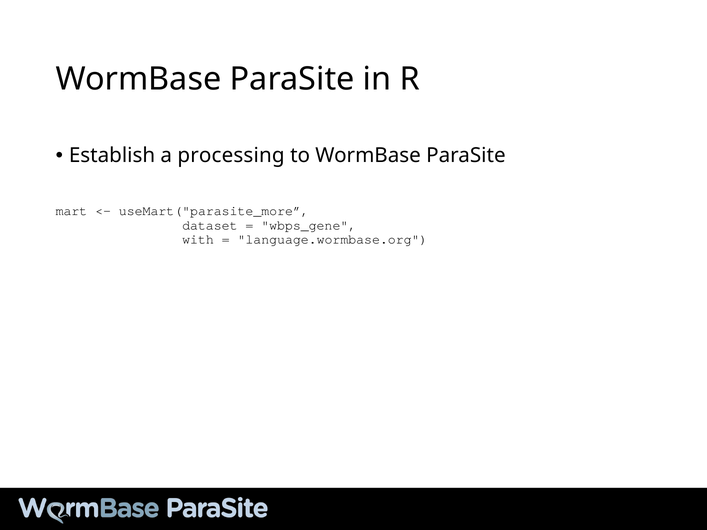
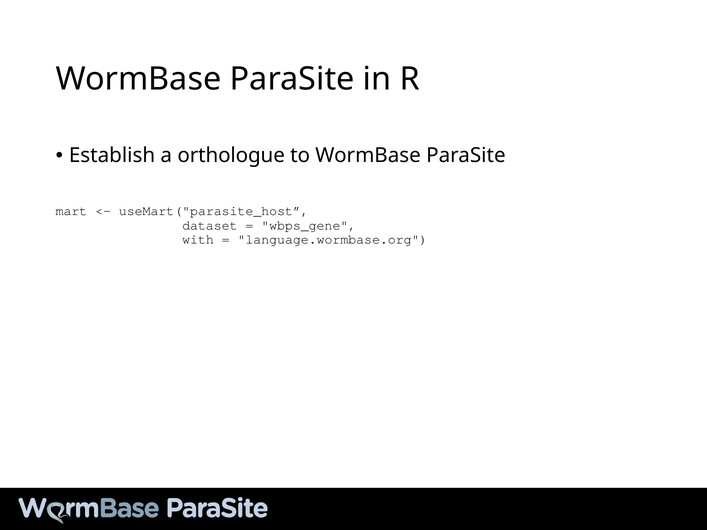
processing: processing -> orthologue (231, 156)
useMart("parasite_more: useMart("parasite_more -> useMart("parasite_host (214, 211)
